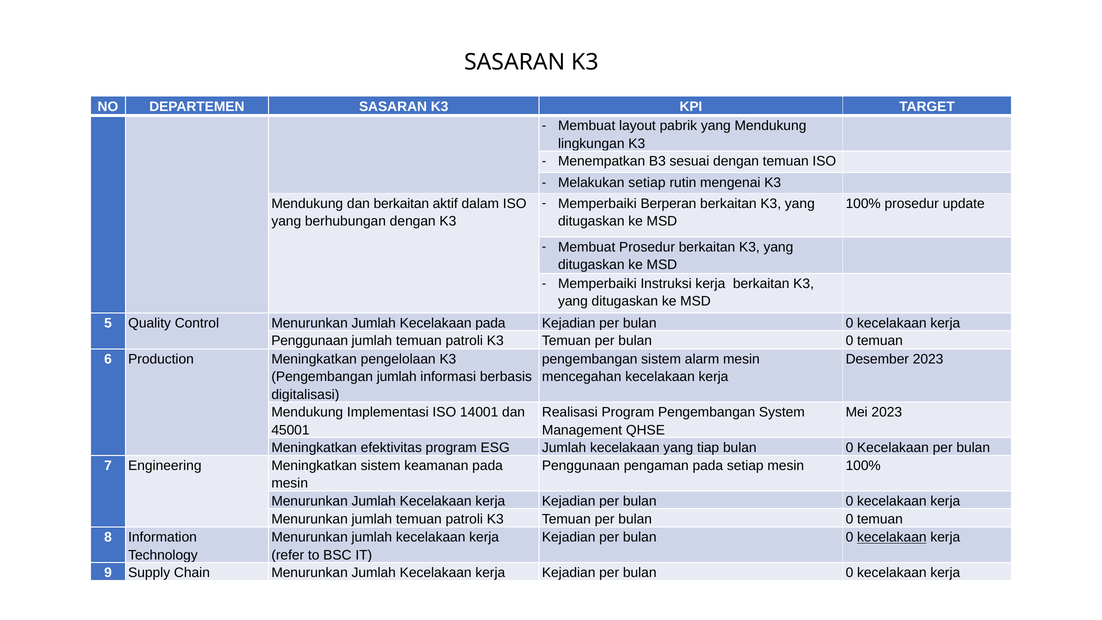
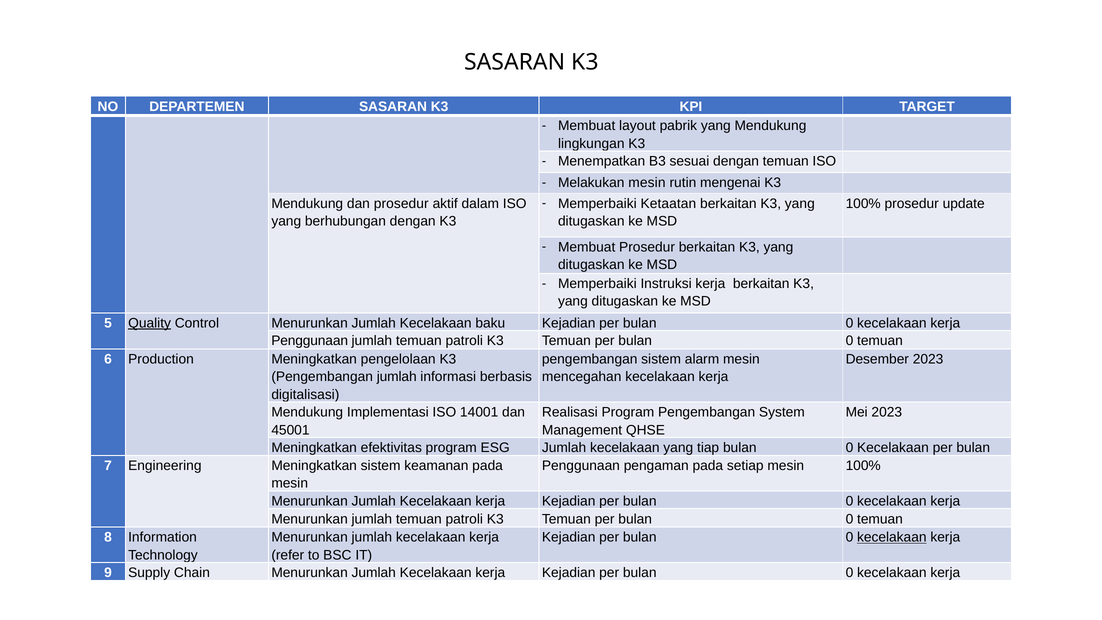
Melakukan setiap: setiap -> mesin (647, 183)
dan berkaitan: berkaitan -> prosedur (401, 204)
Berperan: Berperan -> Ketaatan (668, 204)
Quality underline: none -> present (150, 323)
Kecelakaan pada: pada -> baku (490, 323)
